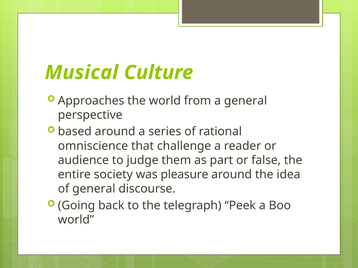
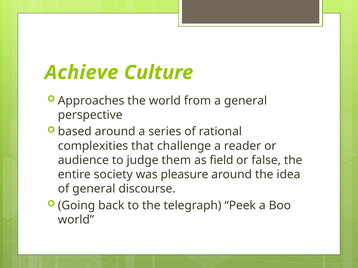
Musical: Musical -> Achieve (81, 73)
omniscience: omniscience -> complexities (93, 146)
part: part -> field (221, 160)
